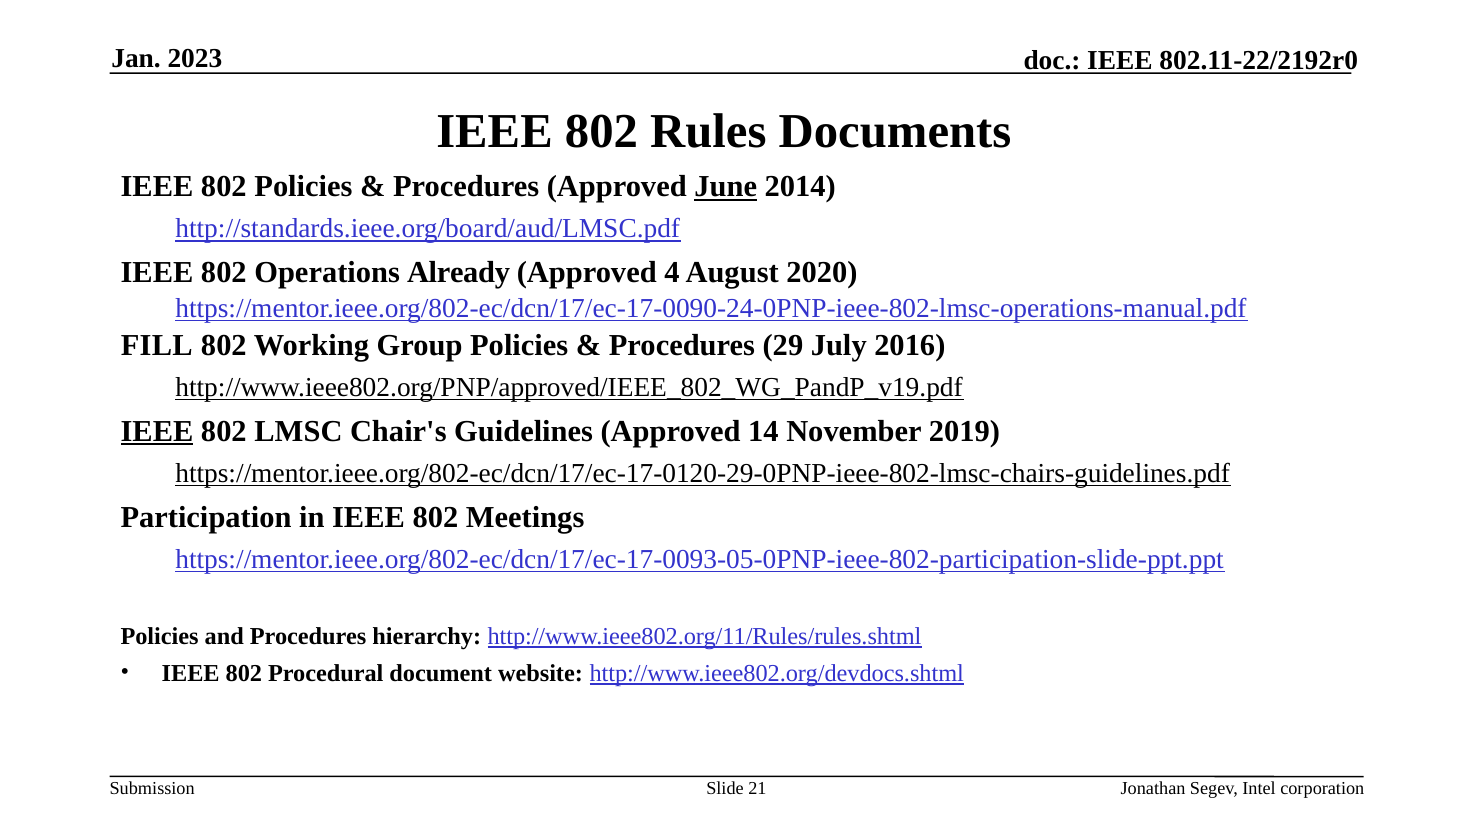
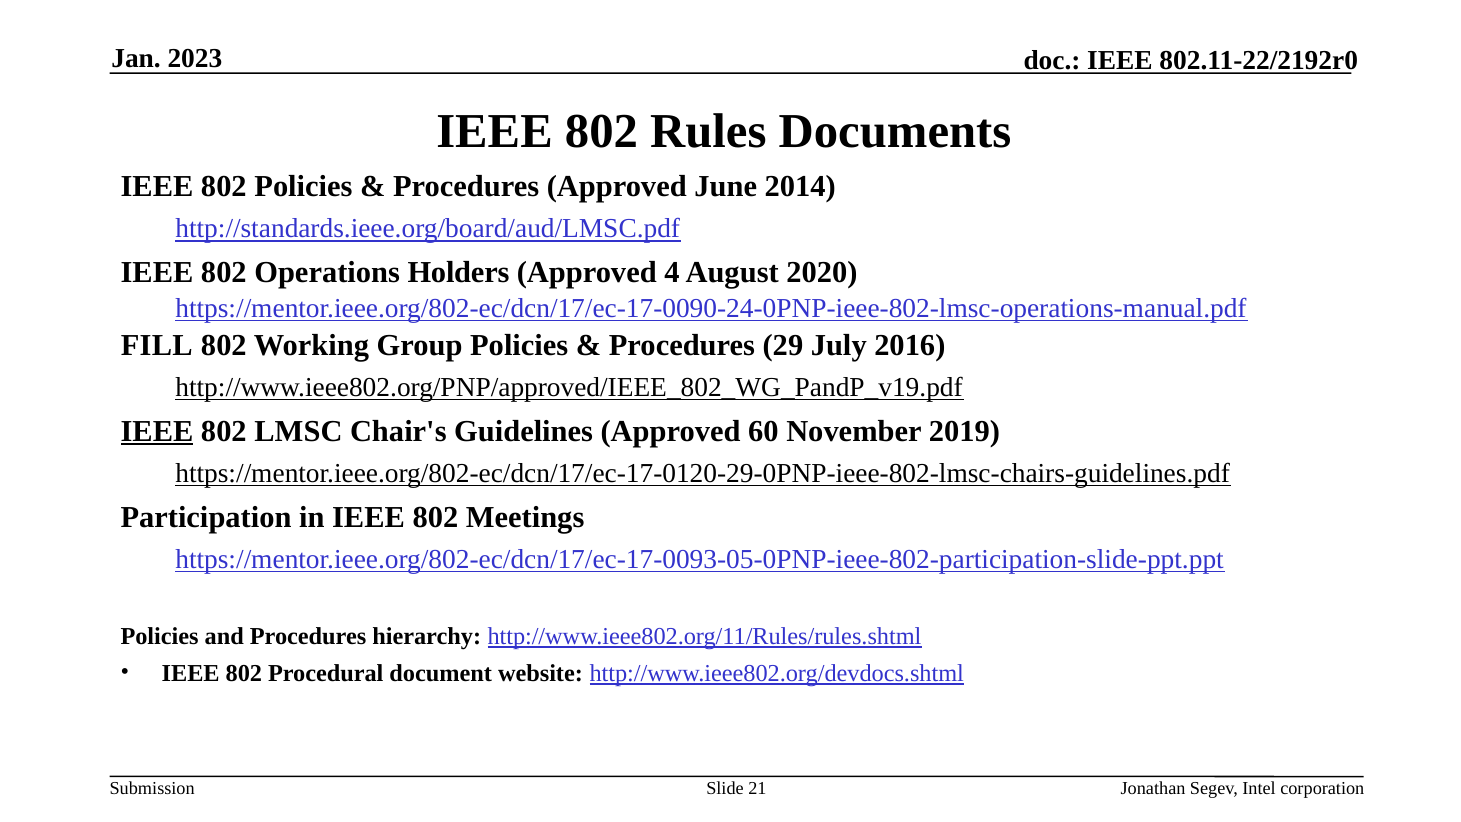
June underline: present -> none (726, 187)
Already: Already -> Holders (458, 273)
14: 14 -> 60 (763, 431)
